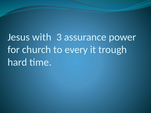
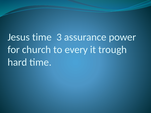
Jesus with: with -> time (42, 37)
